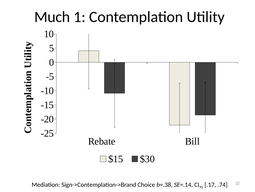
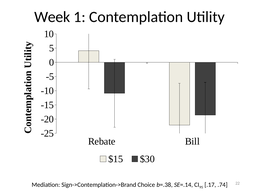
Much: Much -> Week (52, 17)
